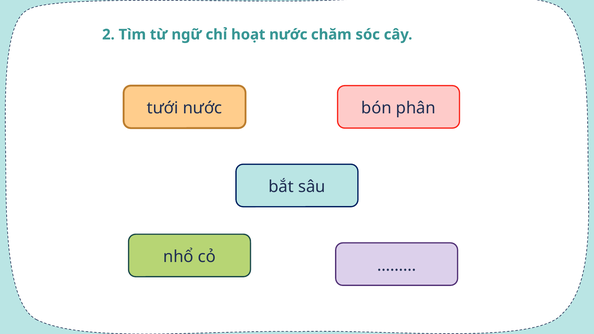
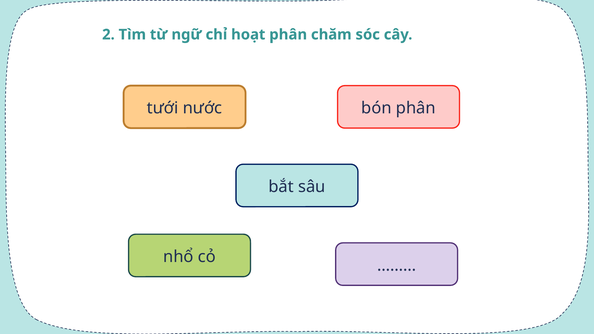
hoạt nước: nước -> phân (288, 35)
